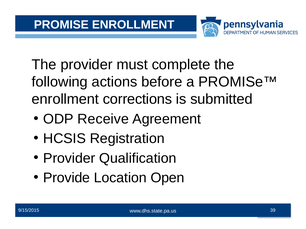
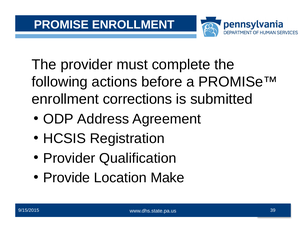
Receive: Receive -> Address (103, 119)
Open: Open -> Make (167, 178)
